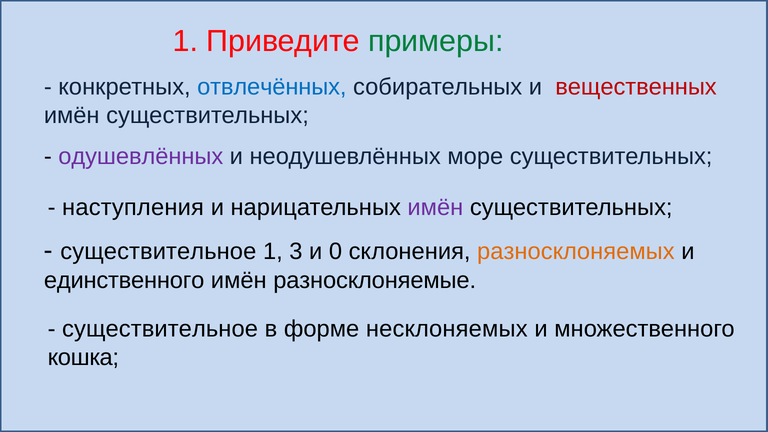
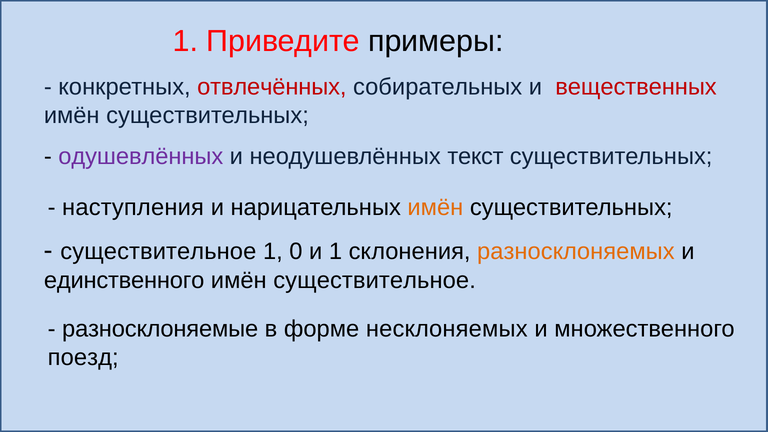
примеры colour: green -> black (436, 41)
отвлечённых colour: blue -> red (272, 87)
море: море -> текст (475, 157)
имён colour: purple -> orange (435, 208)
3: 3 -> 0 (296, 251)
и 0: 0 -> 1 (335, 251)
имён разносклоняемые: разносклоняемые -> существительное (375, 281)
существительное: существительное -> разносклоняемые (160, 329)
кошка: кошка -> поезд (83, 358)
